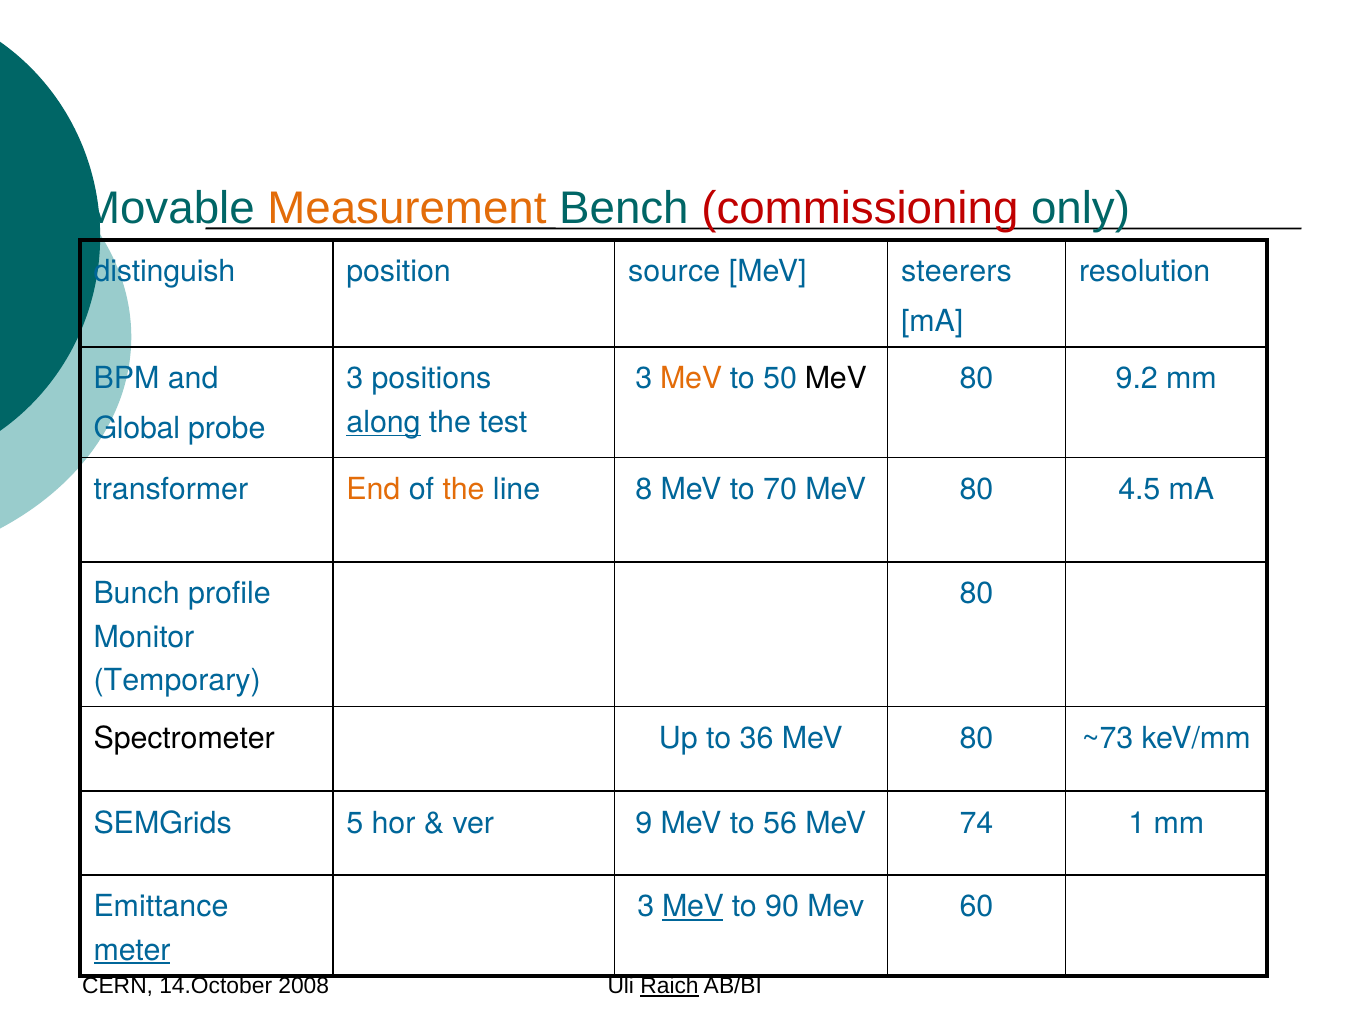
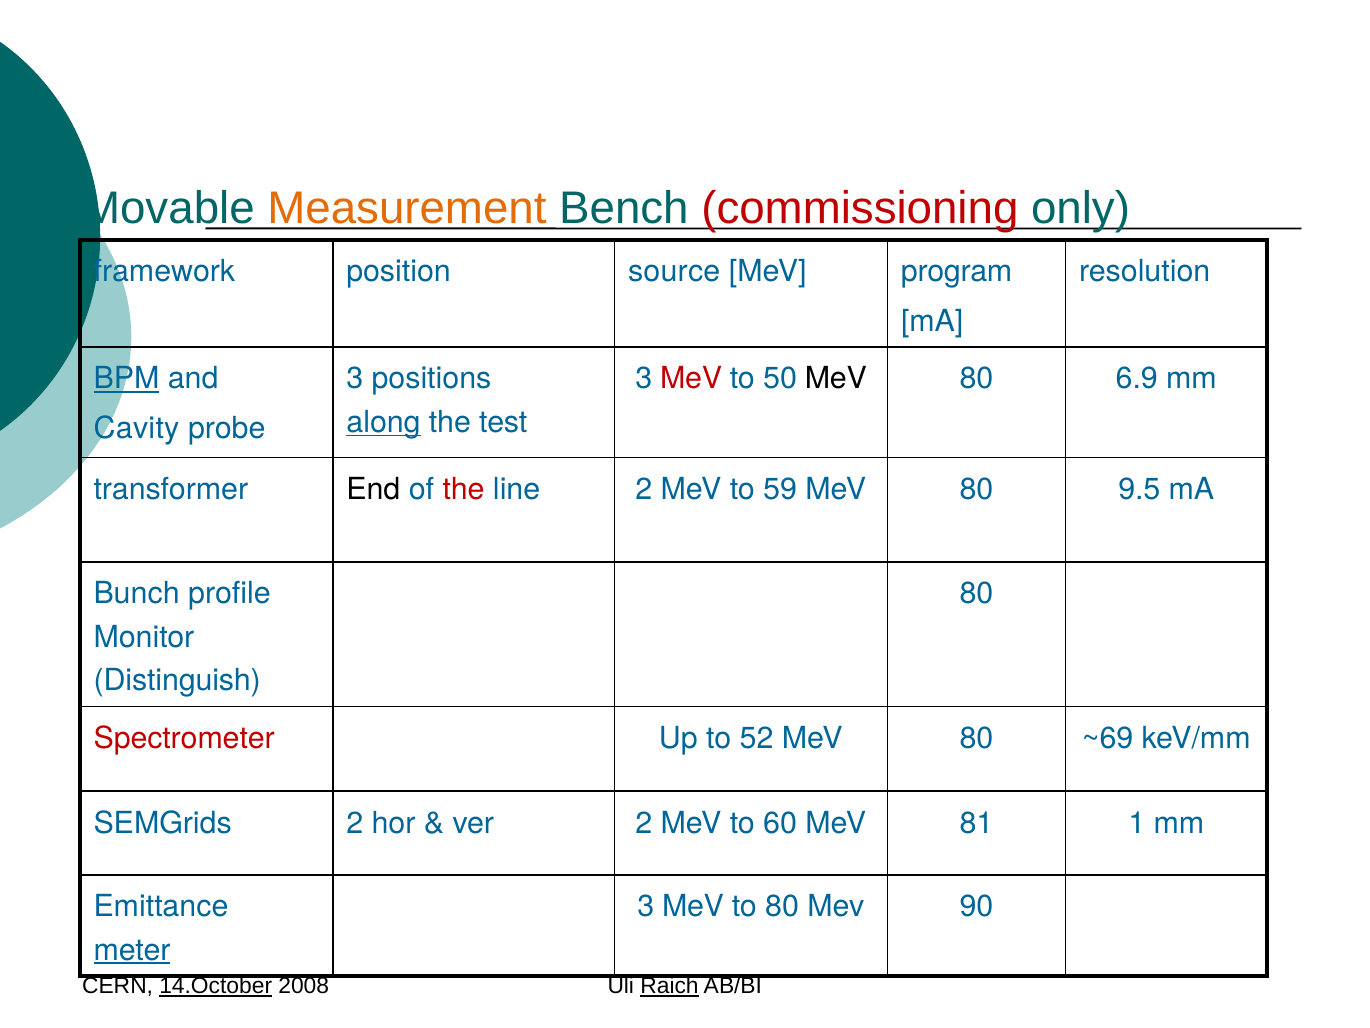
distinguish: distinguish -> framework (164, 272)
steerers: steerers -> program (957, 272)
BPM underline: none -> present (127, 379)
MeV colour: orange -> red (691, 379)
9.2: 9.2 -> 6.9 (1137, 379)
Global: Global -> Cavity (137, 428)
End colour: orange -> black (373, 489)
the colour: orange -> red (464, 489)
line 8: 8 -> 2 (644, 489)
70: 70 -> 59 (780, 489)
4.5: 4.5 -> 9.5 (1139, 489)
Temporary: Temporary -> Distinguish (177, 681)
Spectrometer colour: black -> red (184, 738)
36: 36 -> 52 (757, 738)
~73: ~73 -> ~69 (1108, 738)
SEMGrids 5: 5 -> 2 (355, 823)
ver 9: 9 -> 2 (644, 823)
56: 56 -> 60 (780, 823)
74: 74 -> 81 (976, 823)
MeV underline: present -> none (693, 906)
to 90: 90 -> 80 (782, 906)
60: 60 -> 90 (976, 906)
14.October underline: none -> present (216, 986)
